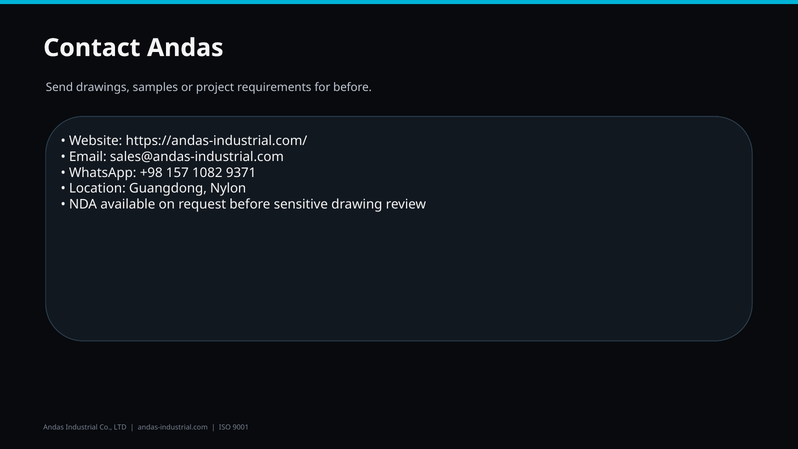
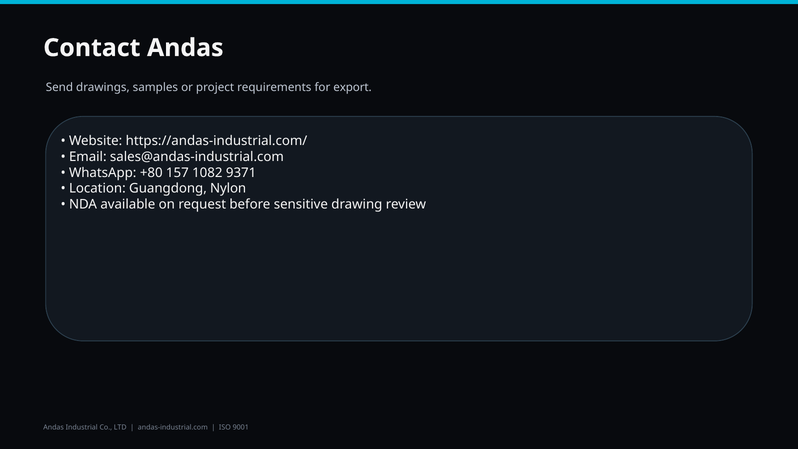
for before: before -> export (353, 87)
+98: +98 -> +80 (151, 173)
